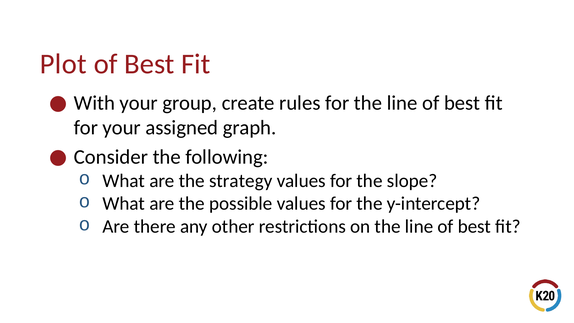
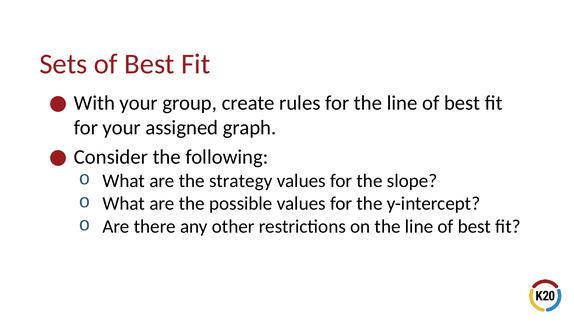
Plot: Plot -> Sets (63, 64)
